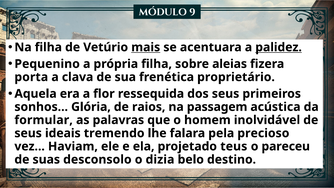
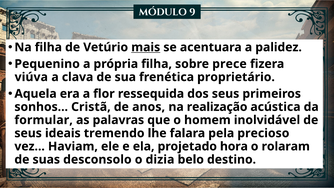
palidez underline: present -> none (279, 47)
aleias: aleias -> prece (229, 64)
porta: porta -> viúva (31, 77)
Glória: Glória -> Cristã (91, 107)
raios: raios -> anos (149, 107)
passagem: passagem -> realização (217, 107)
teus: teus -> hora (234, 146)
pareceu: pareceu -> rolaram (286, 146)
